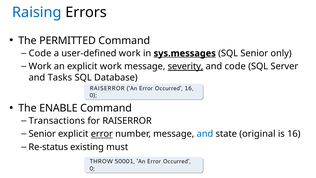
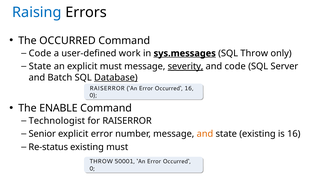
PERMITTED: PERMITTED -> OCCURRED (67, 41)
SQL Senior: Senior -> Throw (254, 53)
Work: Work -> State (40, 66)
explicit work: work -> must (111, 66)
Tasks: Tasks -> Batch (60, 77)
Database underline: none -> present (116, 77)
Transactions: Transactions -> Technologist (57, 121)
error underline: present -> none (102, 134)
and colour: blue -> orange (205, 134)
state original: original -> existing (257, 134)
